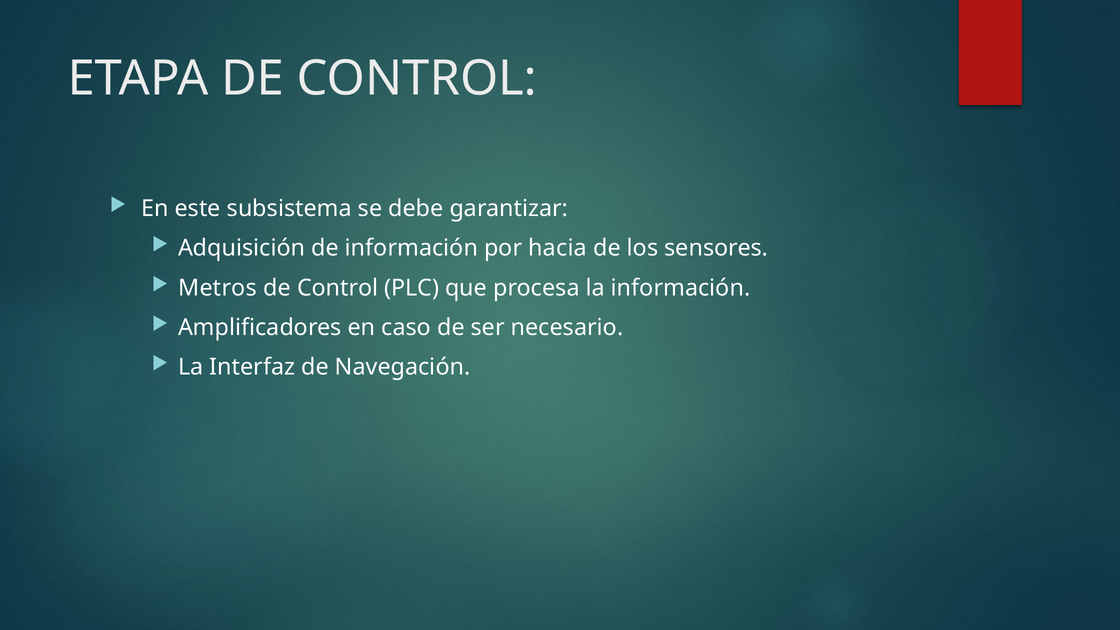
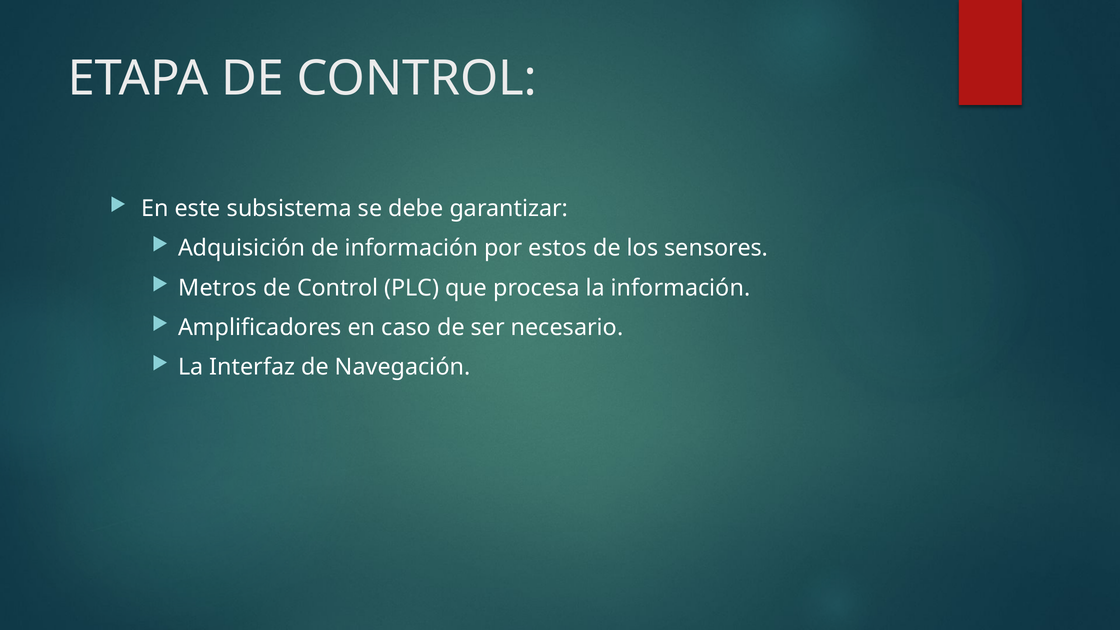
hacia: hacia -> estos (558, 248)
